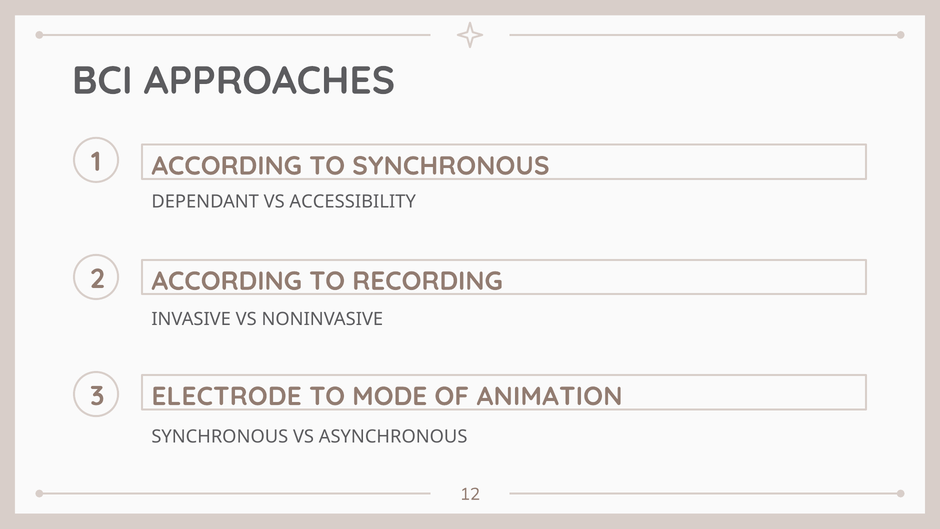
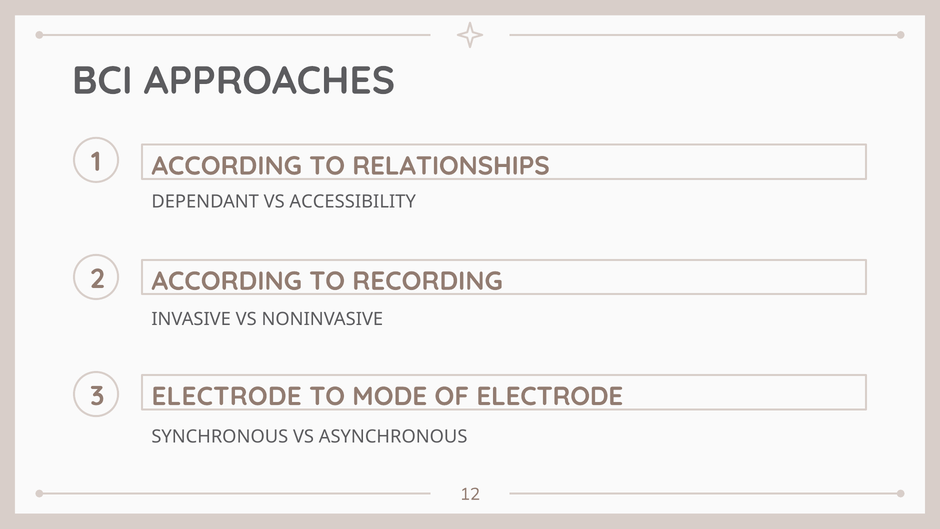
TO SYNCHRONOUS: SYNCHRONOUS -> RELATIONSHIPS (451, 166)
OF ANIMATION: ANIMATION -> ELECTRODE (550, 396)
